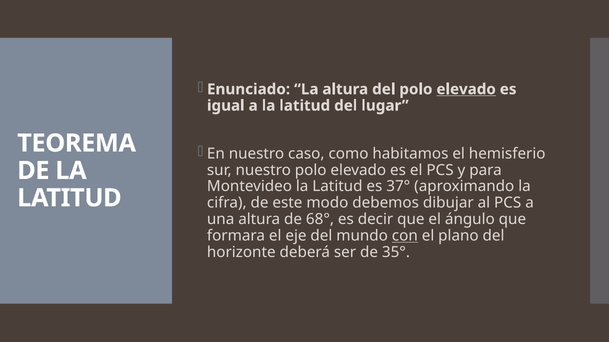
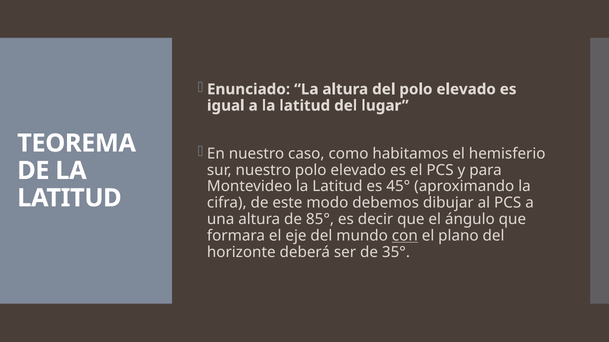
elevado underline: present -> none (466, 89)
37°: 37° -> 45° (398, 187)
68°: 68° -> 85° (320, 220)
